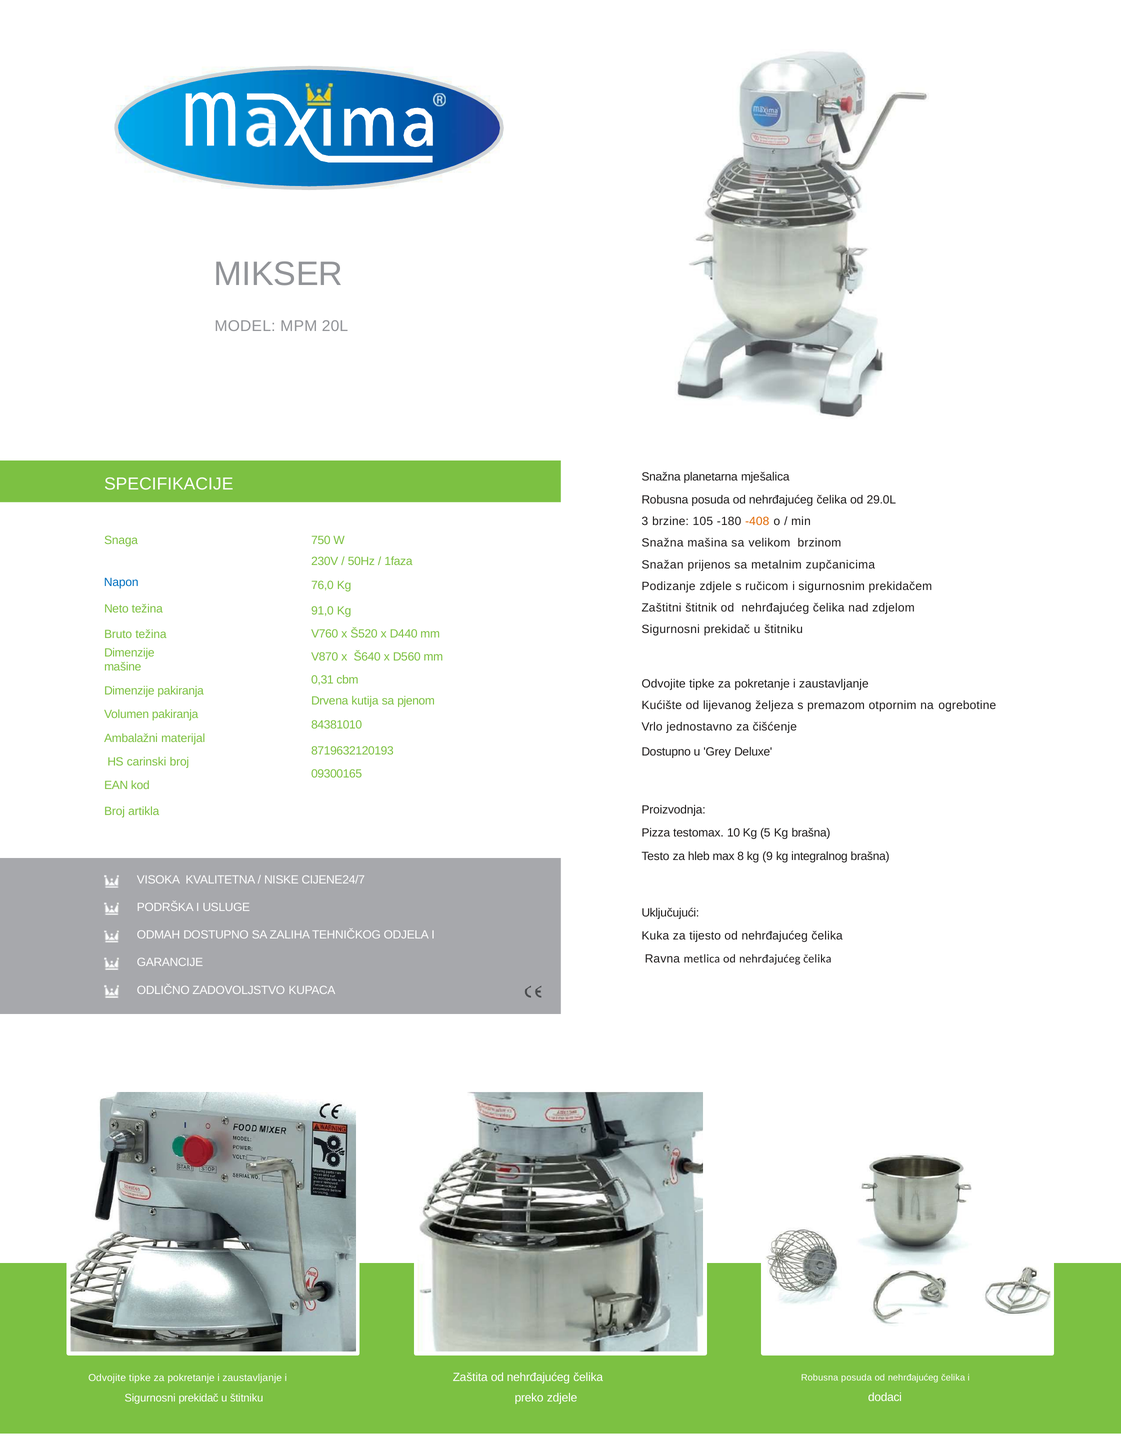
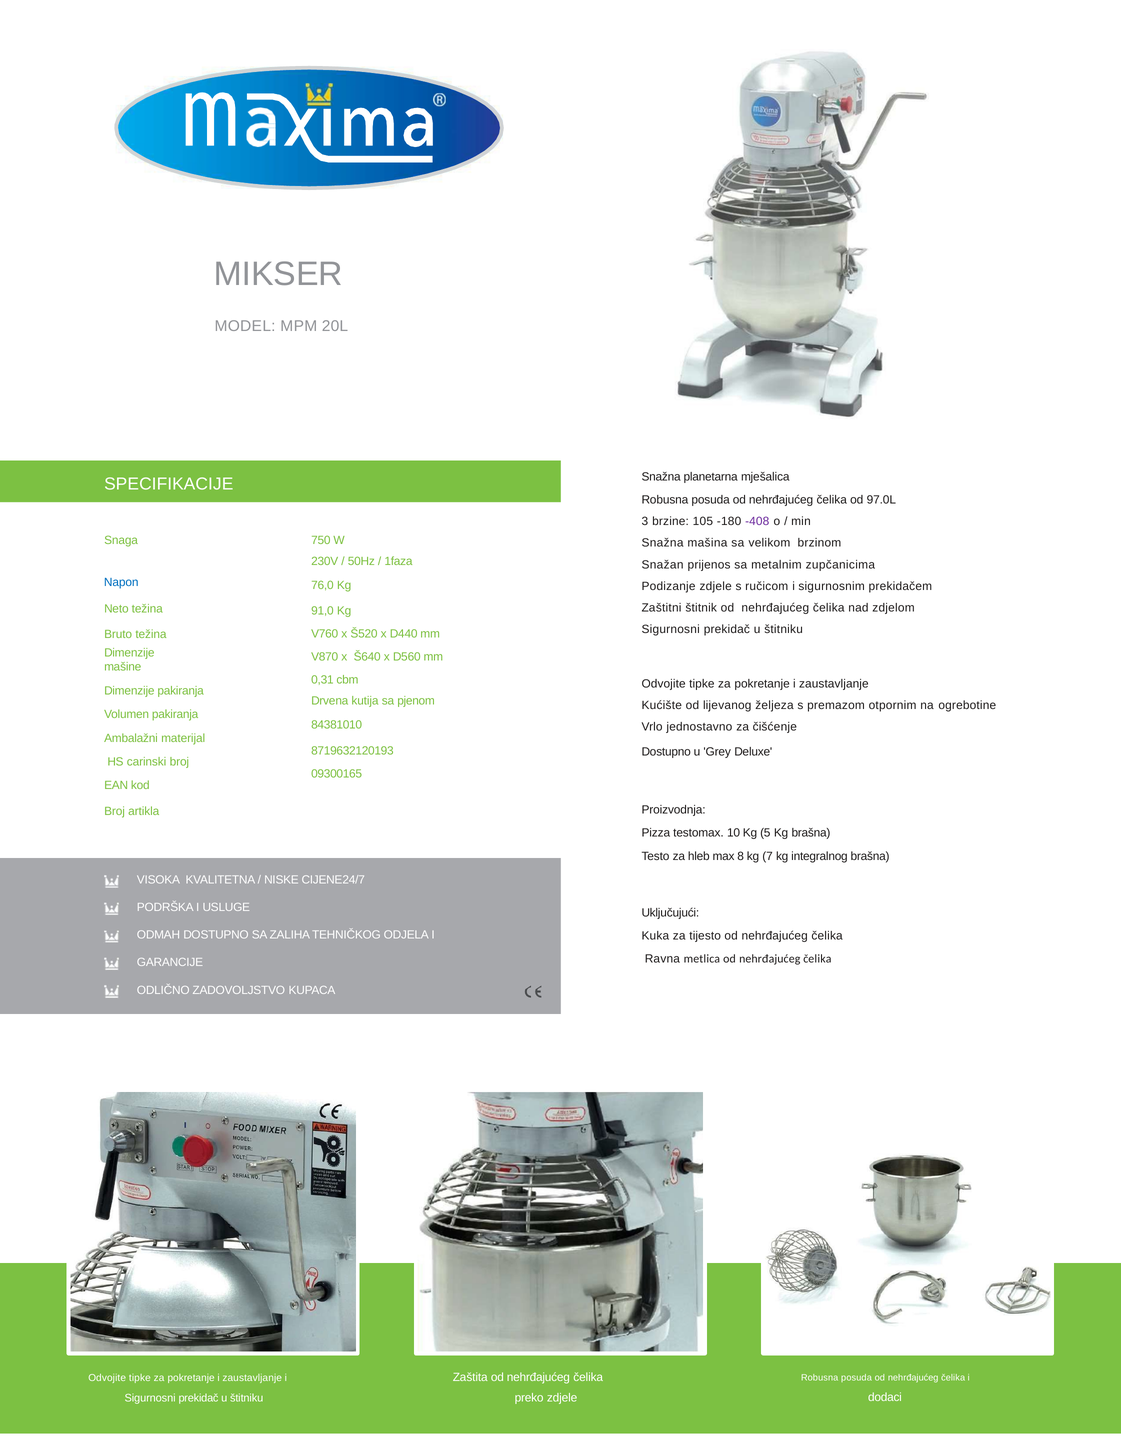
29.0L: 29.0L -> 97.0L (881, 500)
-408 colour: orange -> purple (757, 521)
9: 9 -> 7 (768, 856)
